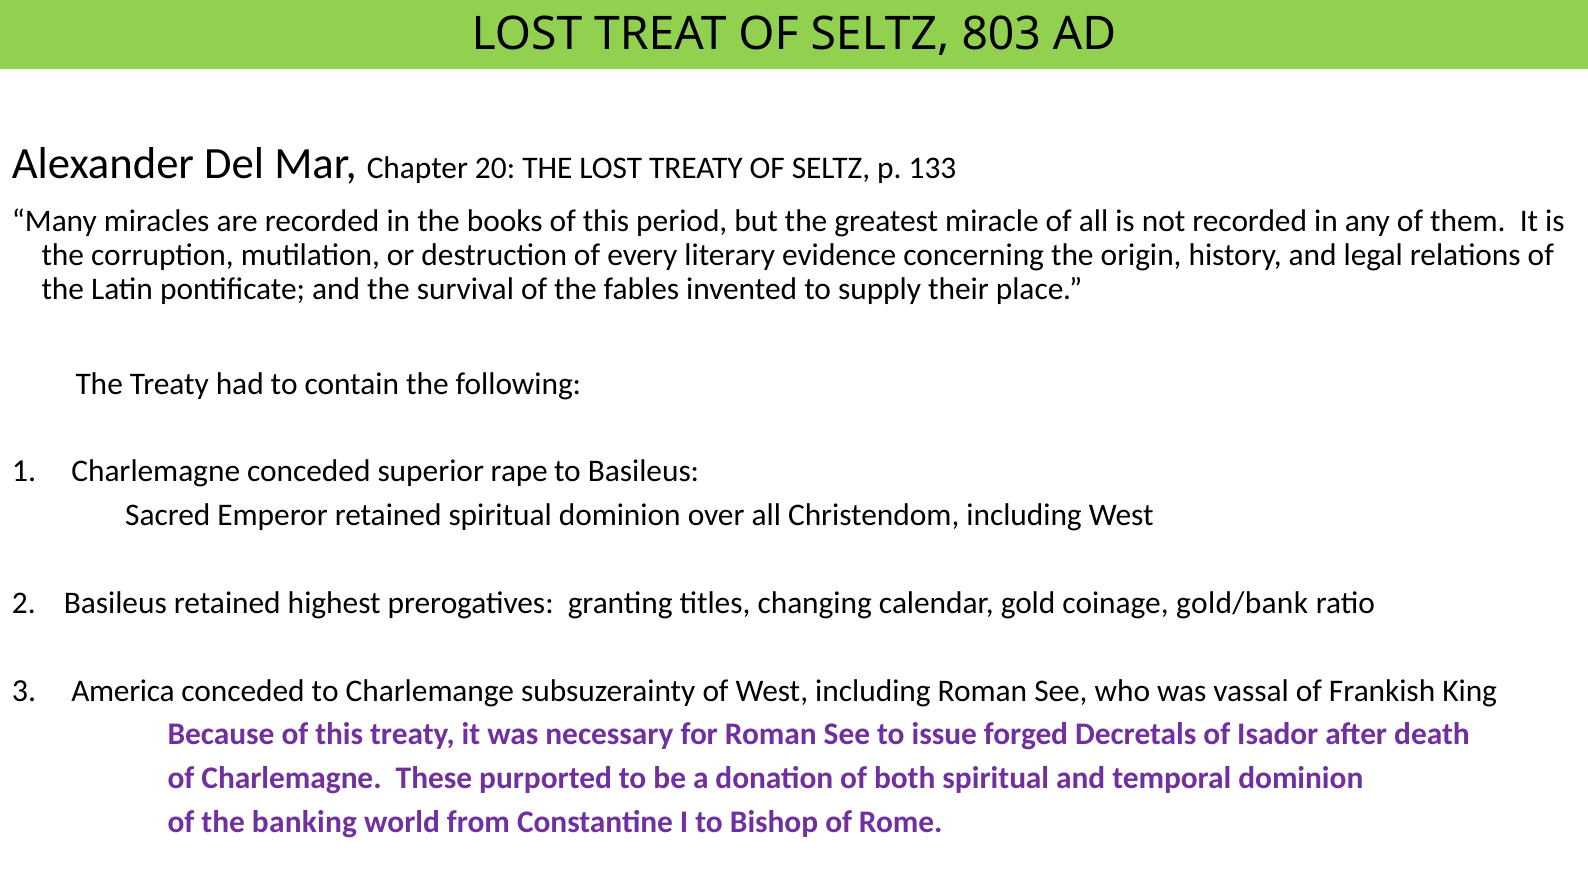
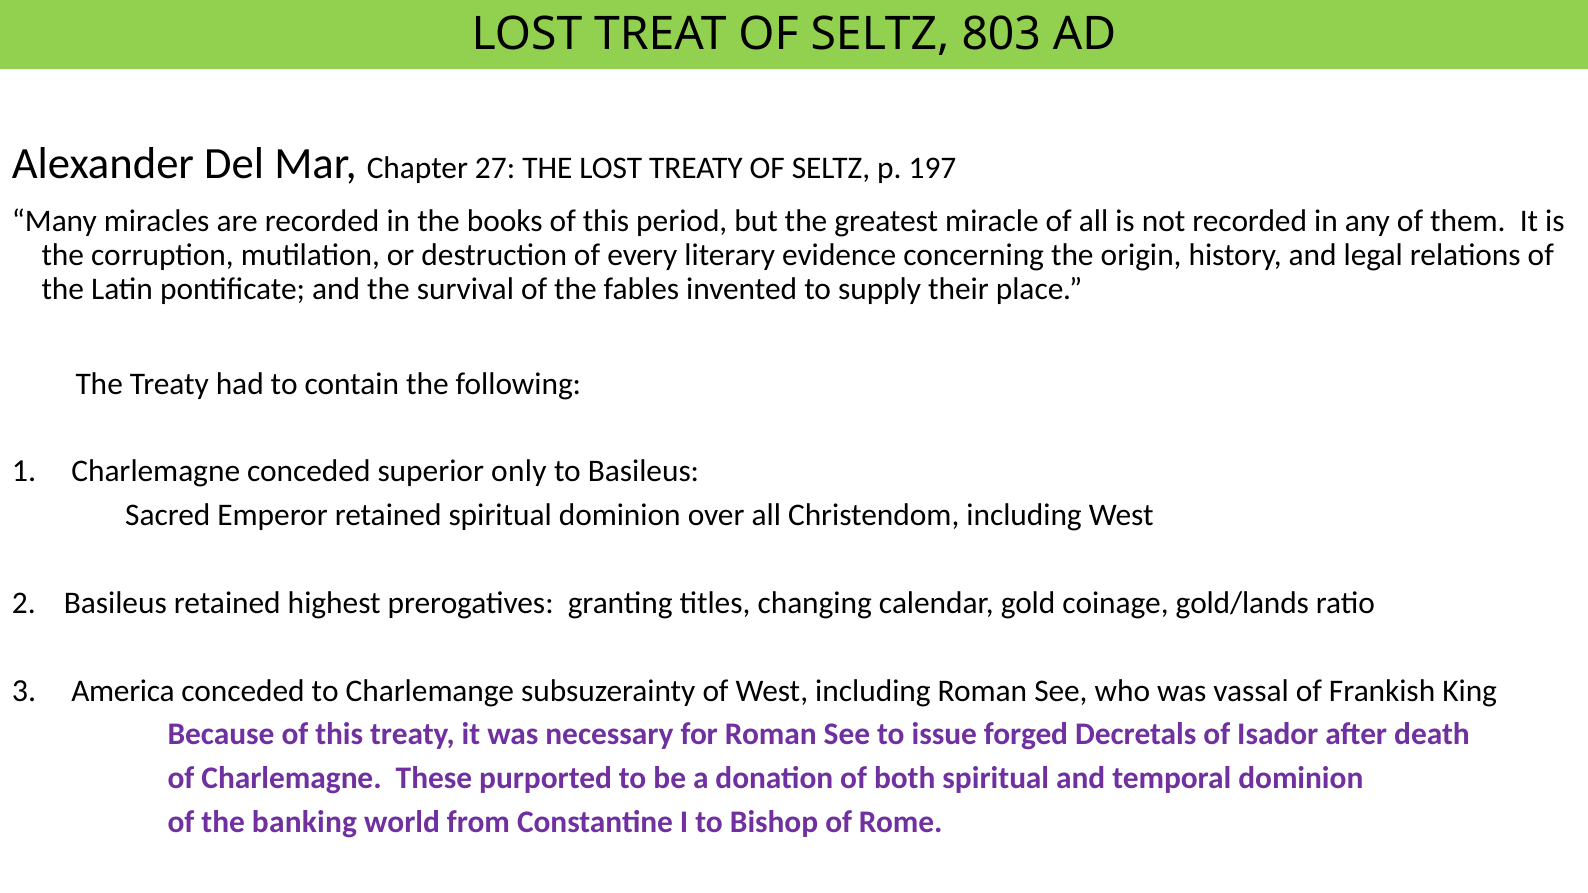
20: 20 -> 27 (495, 168)
133: 133 -> 197 (932, 168)
rape: rape -> only (519, 472)
gold/bank: gold/bank -> gold/lands (1242, 603)
